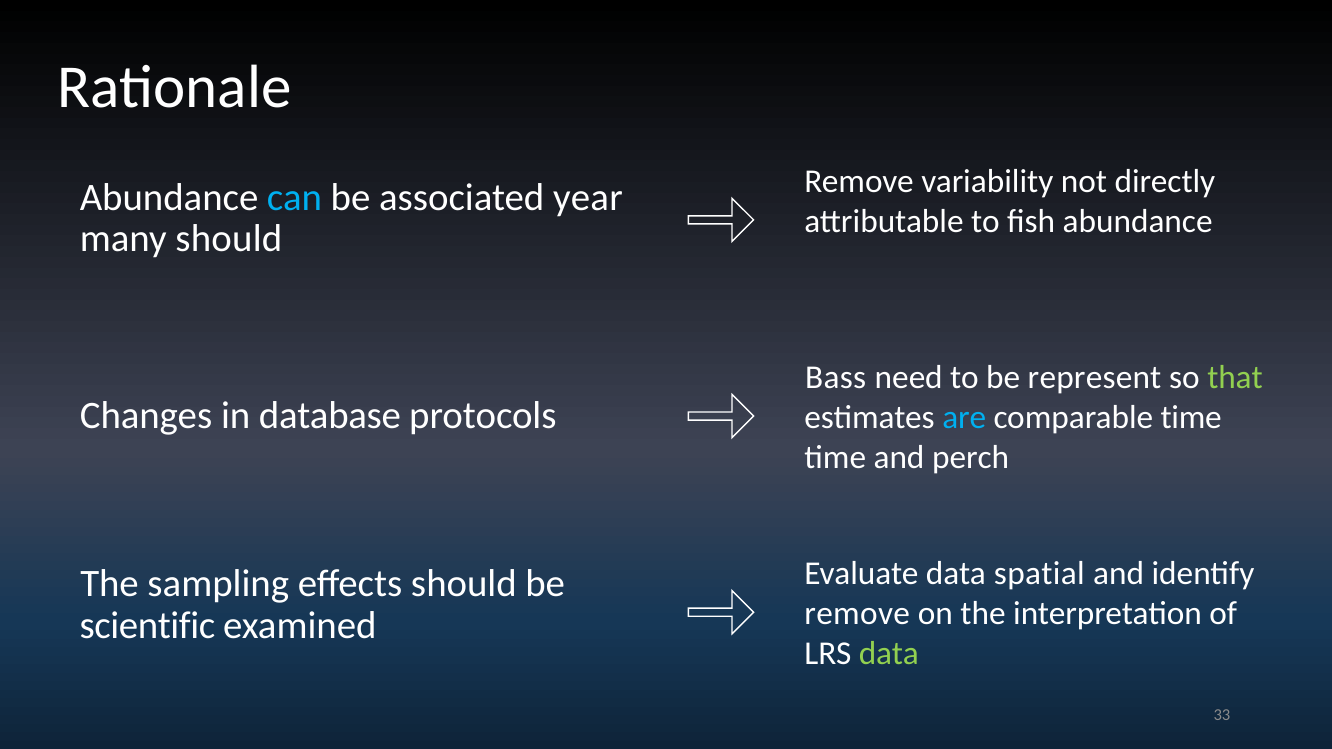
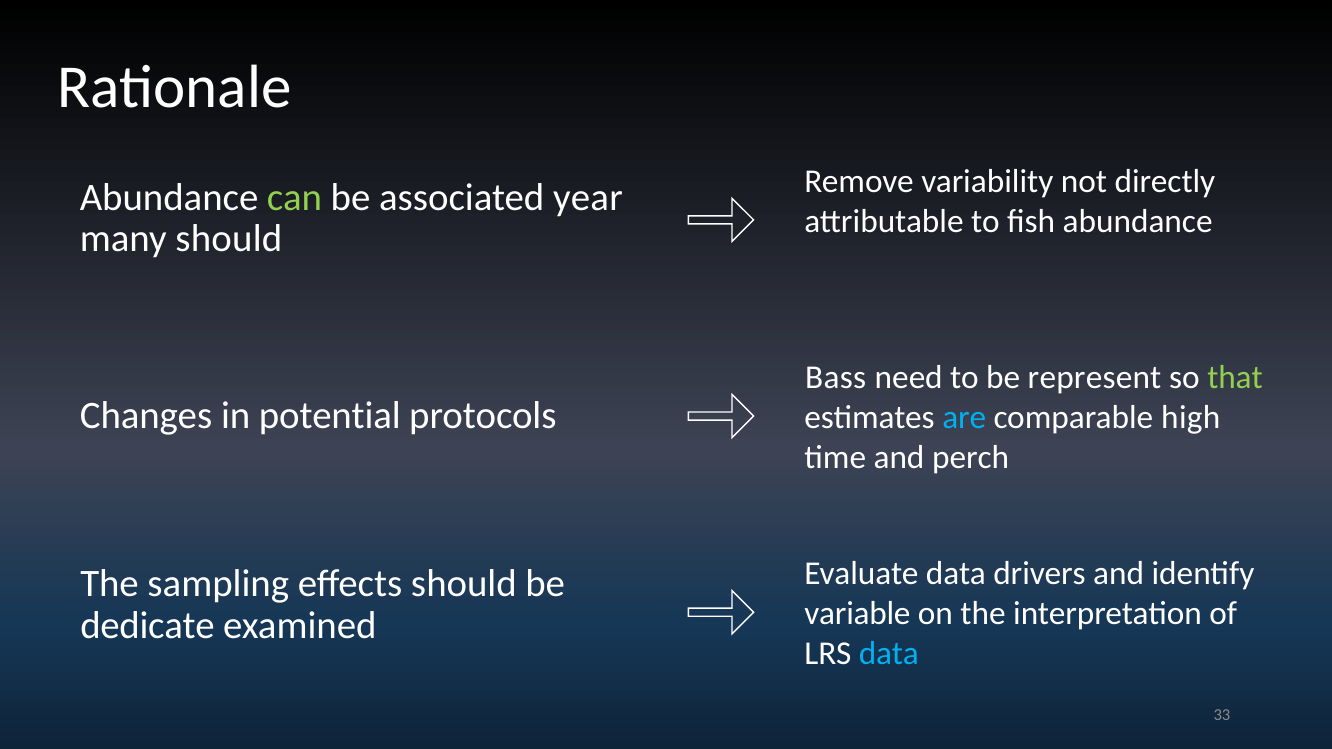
can colour: light blue -> light green (295, 197)
database: database -> potential (330, 416)
comparable time: time -> high (1191, 418)
spatial: spatial -> drivers (1040, 574)
remove: remove -> variable (857, 614)
scientific: scientific -> dedicate (147, 626)
data colour: light green -> light blue (889, 654)
